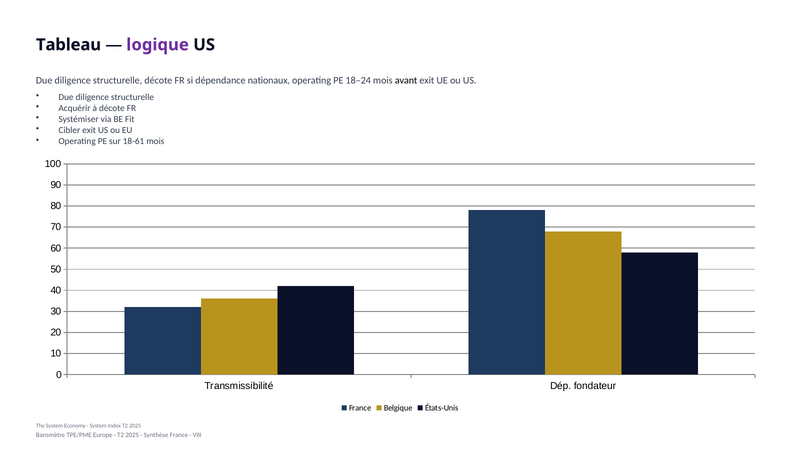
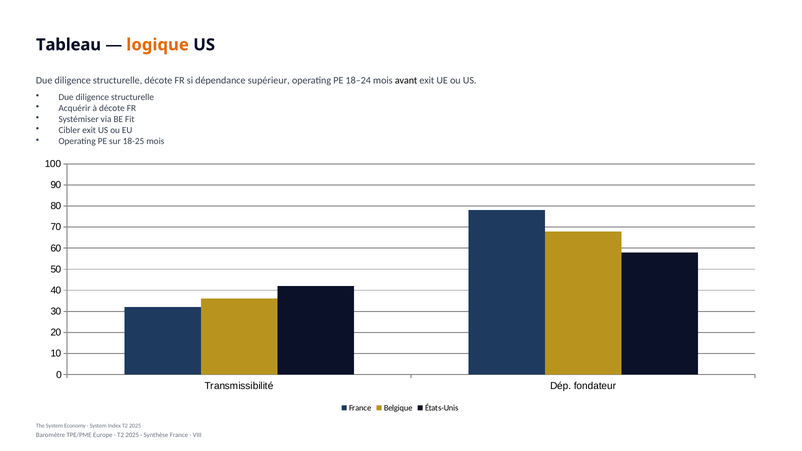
logique colour: purple -> orange (158, 45)
nationaux: nationaux -> supérieur (269, 80)
18-61: 18-61 -> 18-25 (134, 141)
